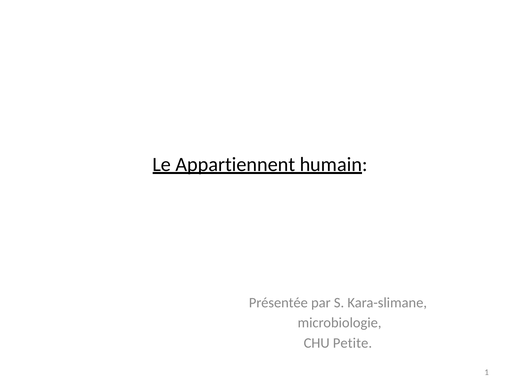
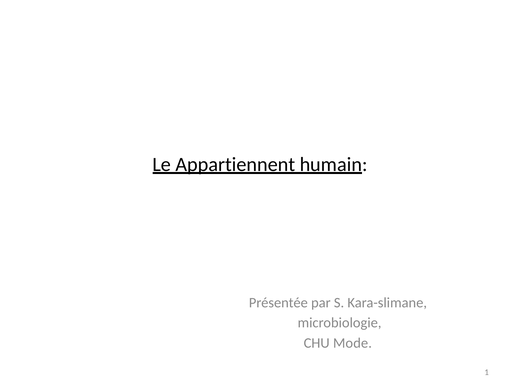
Petite: Petite -> Mode (352, 343)
